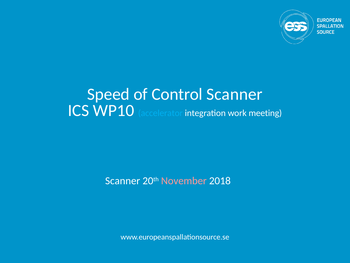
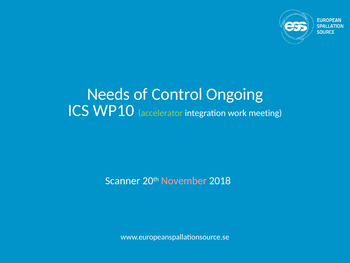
Speed: Speed -> Needs (108, 94)
Control Scanner: Scanner -> Ongoing (235, 94)
accelerator colour: light blue -> light green (160, 113)
